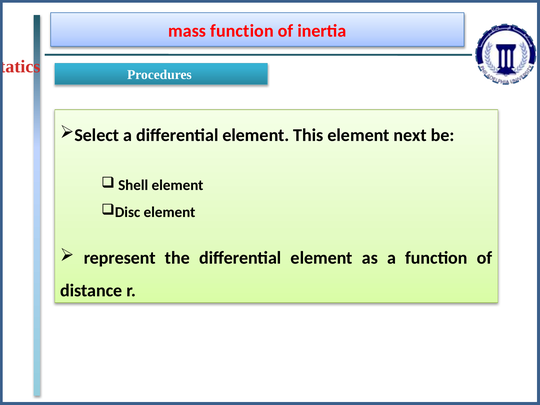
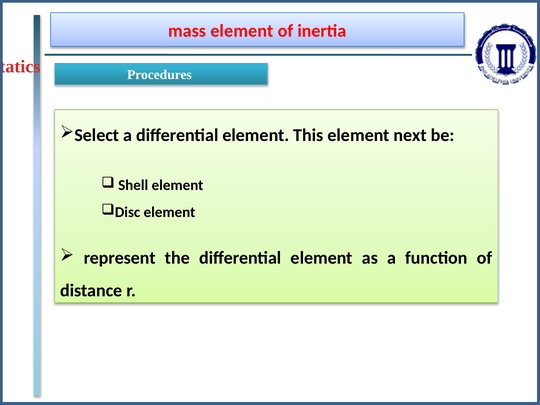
mass function: function -> element (242, 31)
